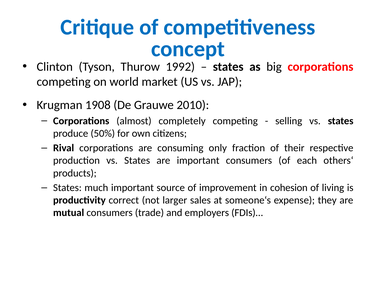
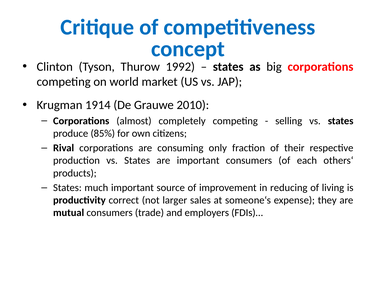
1908: 1908 -> 1914 (98, 105)
50%: 50% -> 85% (103, 133)
cohesion: cohesion -> reducing (289, 188)
